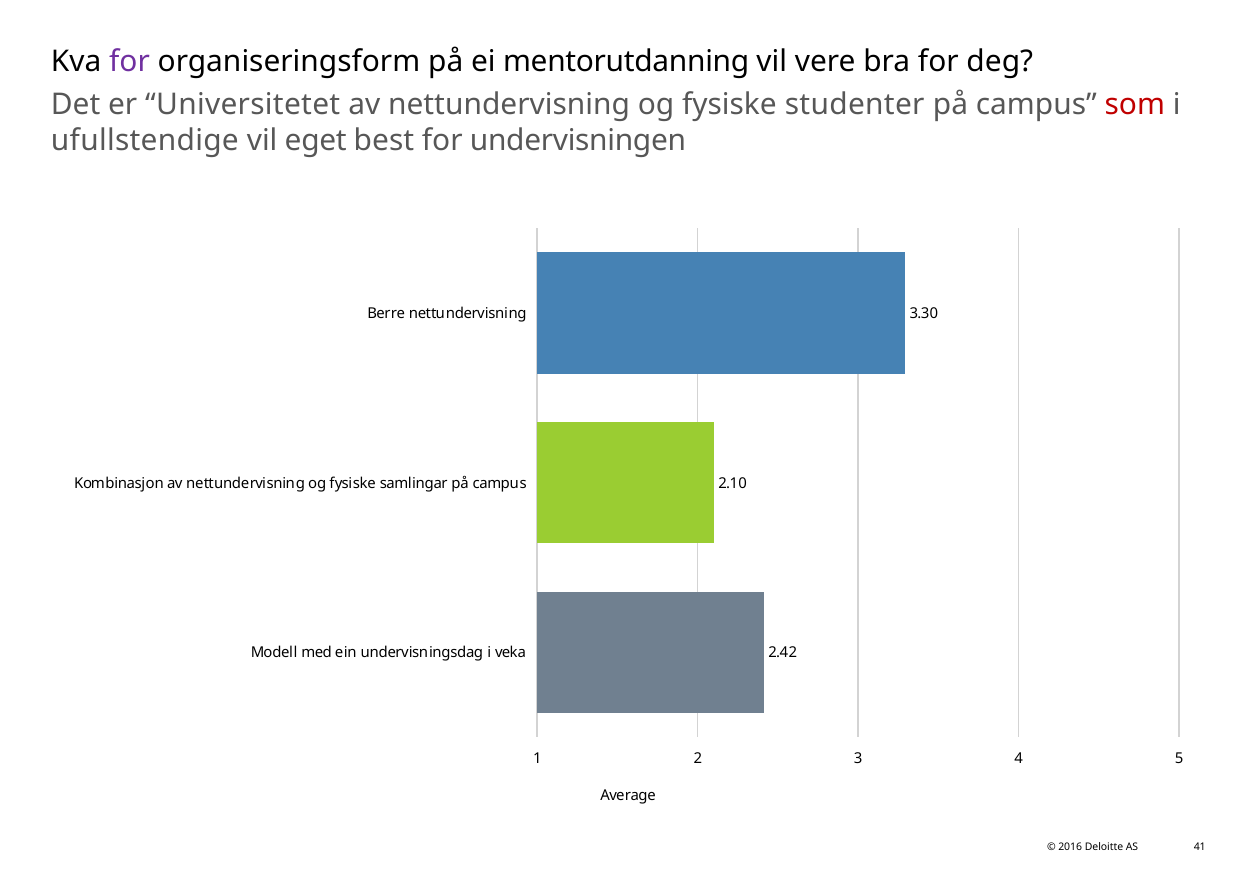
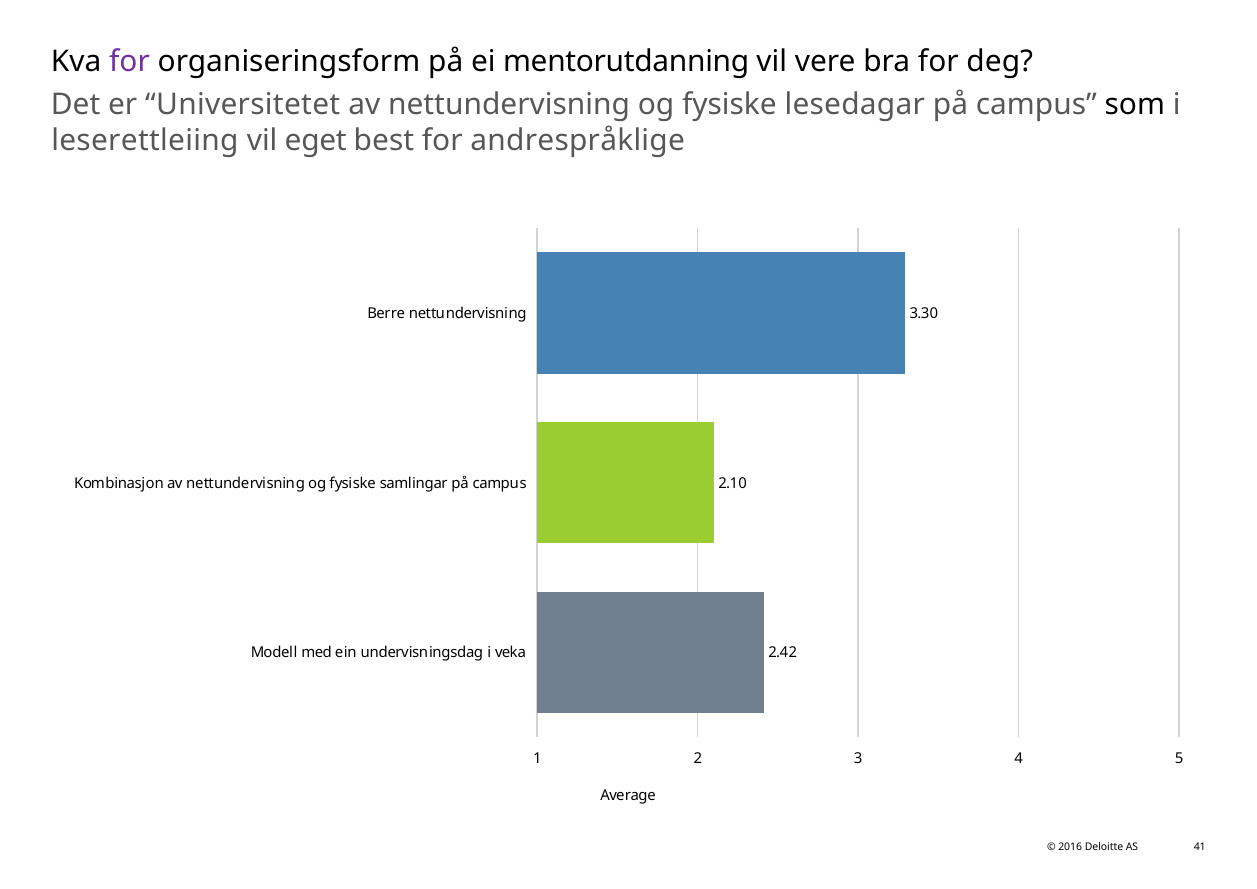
studenter: studenter -> lesedagar (855, 104)
som colour: red -> black (1135, 104)
ufullstendige: ufullstendige -> leserettleiing (145, 140)
undervisningen: undervisningen -> andrespråklige (578, 140)
